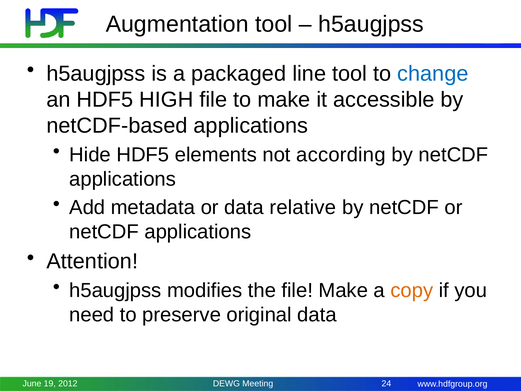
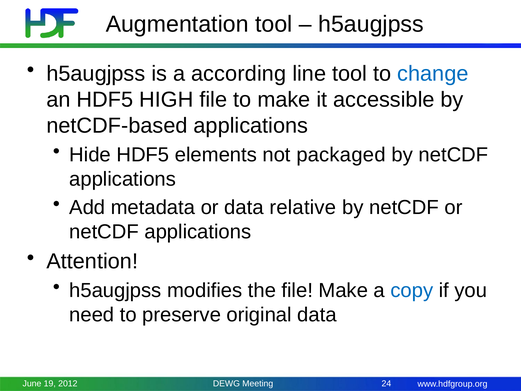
packaged: packaged -> according (239, 74)
according: according -> packaged (341, 155)
copy colour: orange -> blue (412, 290)
